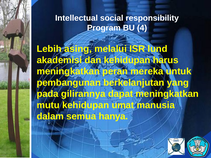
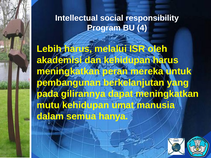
Lebih asing: asing -> harus (78, 49)
lund: lund -> oleh (157, 49)
